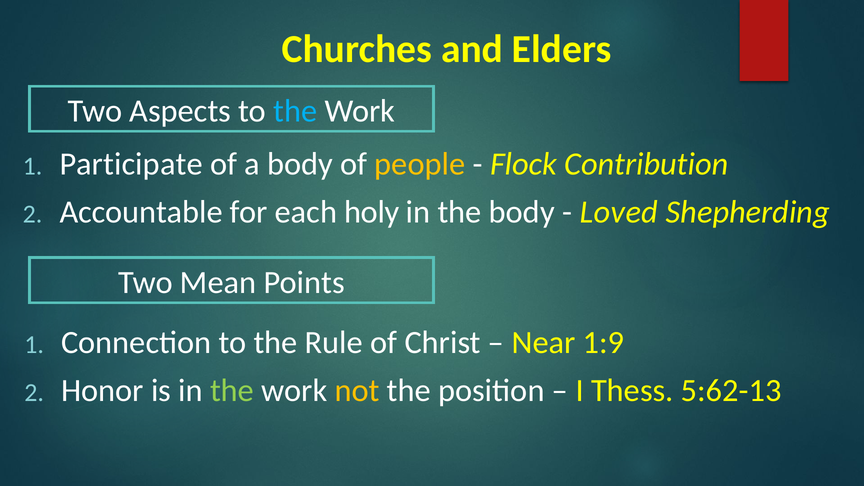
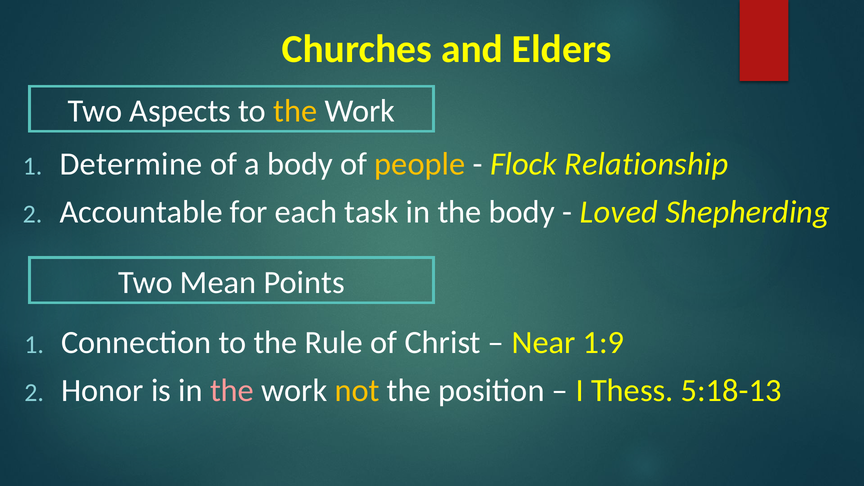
the colour: light blue -> yellow (295, 111)
Participate: Participate -> Determine (131, 164)
Contribution: Contribution -> Relationship (646, 164)
holy: holy -> task (371, 212)
the colour: light green -> pink (232, 390)
5:62-13: 5:62-13 -> 5:18-13 (731, 390)
